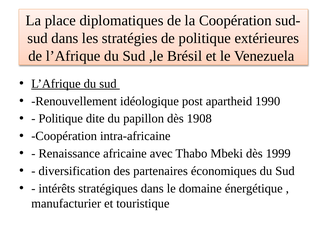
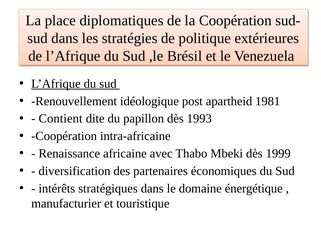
1990: 1990 -> 1981 (268, 101)
Politique: Politique -> Contient (61, 118)
1908: 1908 -> 1993 (199, 118)
